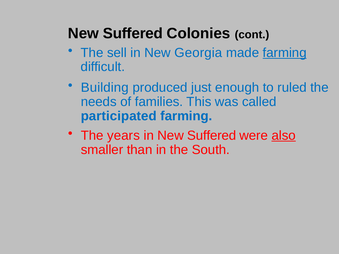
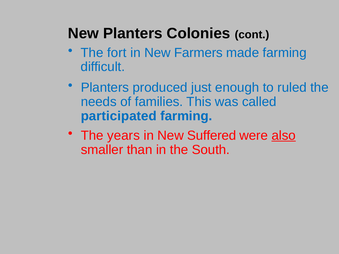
Suffered: Suffered -> Planters (133, 33)
sell: sell -> fort (117, 53)
Georgia: Georgia -> Farmers (198, 53)
farming underline: present -> none (285, 53)
Building: Building -> Planters (105, 88)
